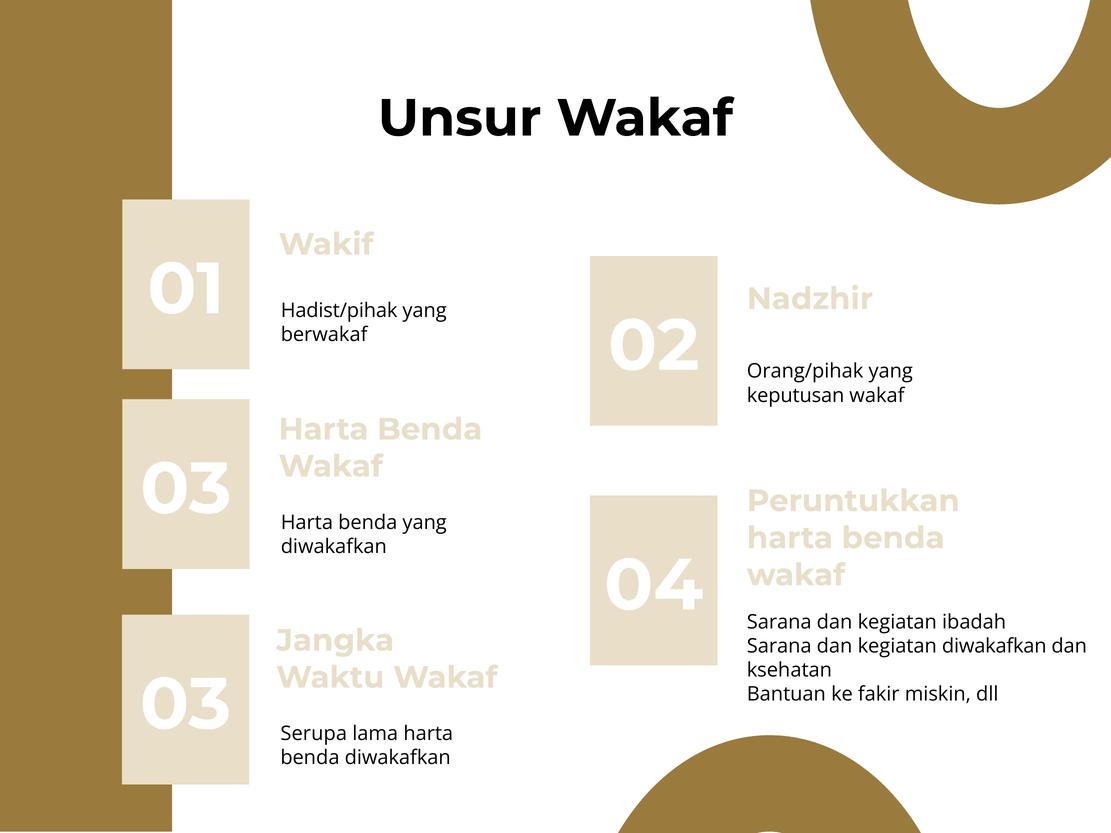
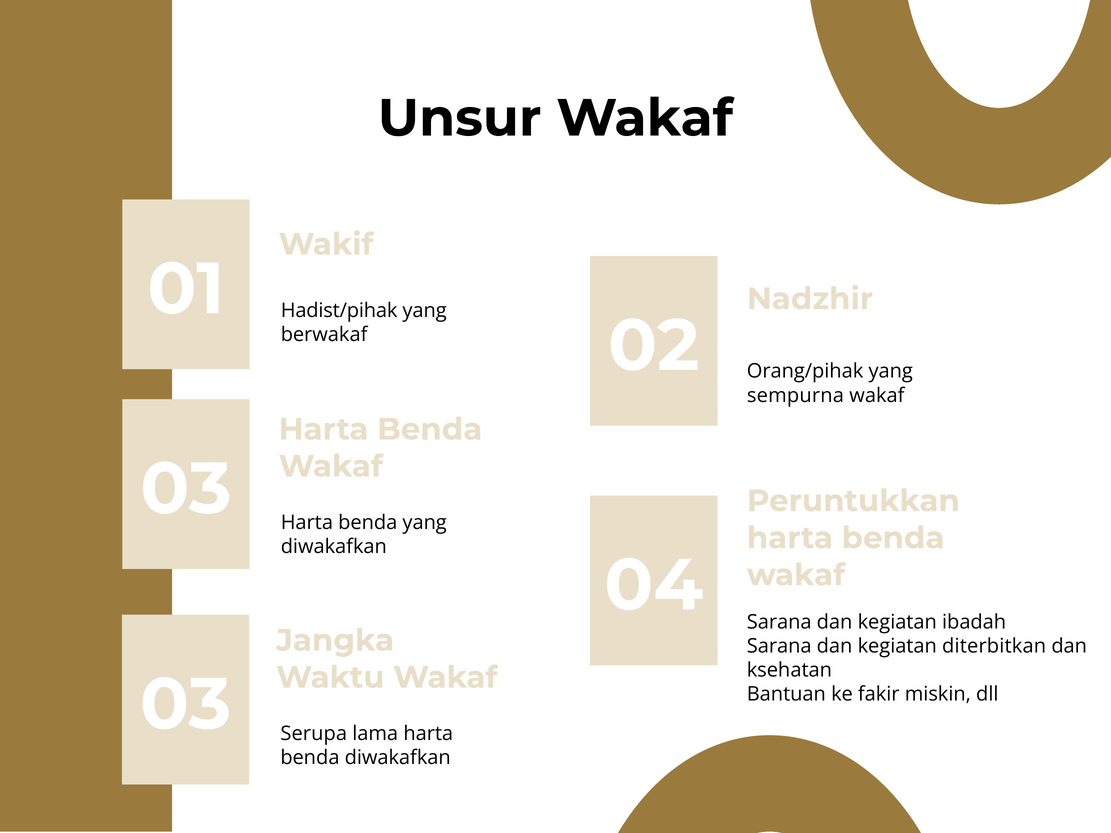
keputusan: keputusan -> sempurna (795, 396)
kegiatan diwakafkan: diwakafkan -> diterbitkan (994, 646)
